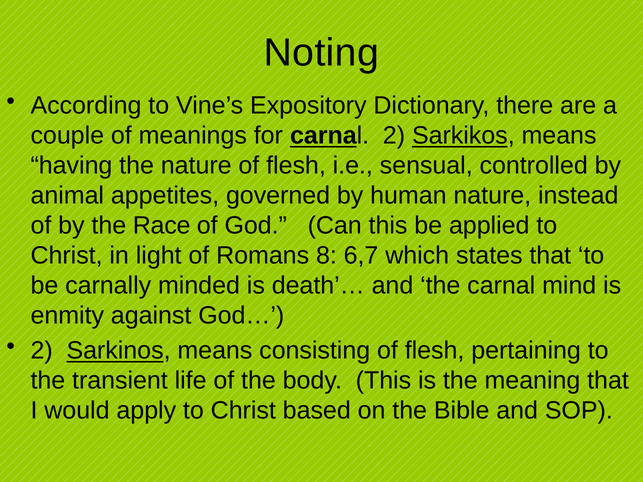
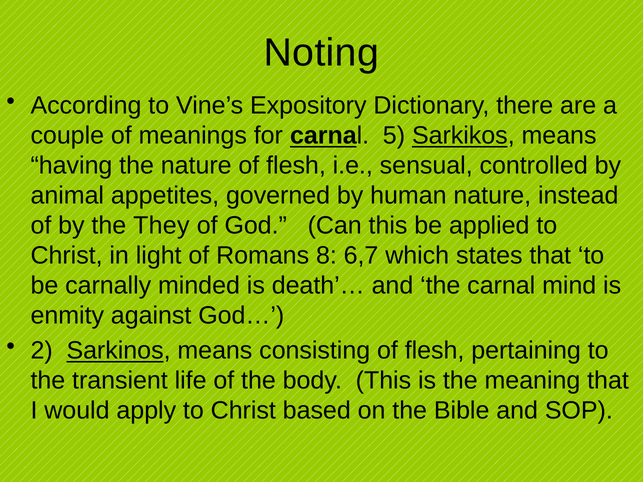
carnal 2: 2 -> 5 (394, 136)
Race: Race -> They (161, 226)
